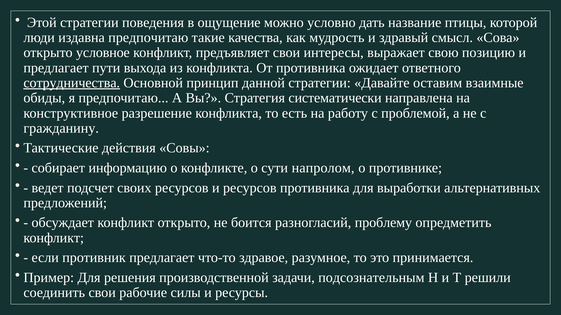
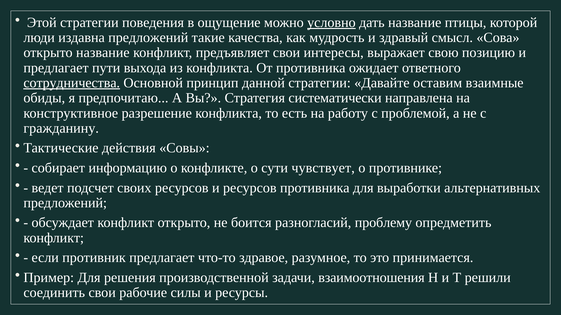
условно underline: none -> present (331, 22)
издавна предпочитаю: предпочитаю -> предложений (148, 38)
открыто условное: условное -> название (103, 53)
напролом: напролом -> чувствует (323, 168)
подсознательным: подсознательным -> взаимоотношения (371, 278)
